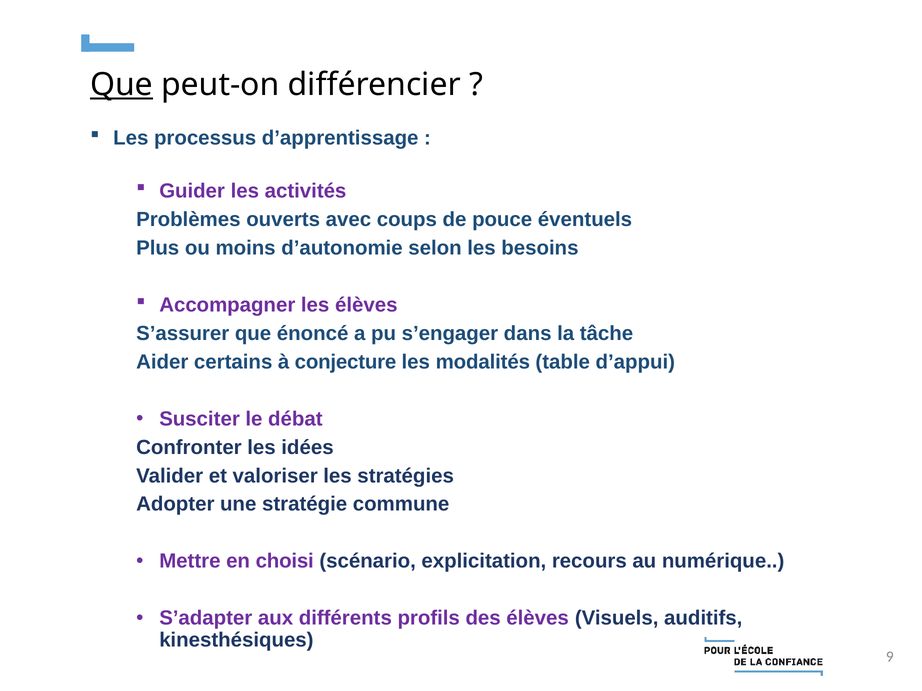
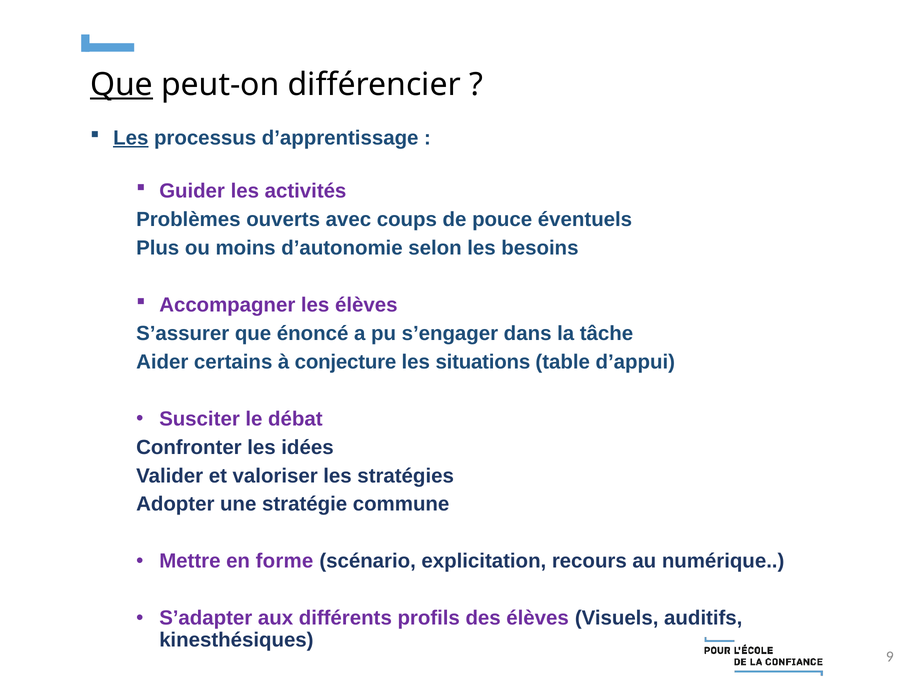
Les underline: none -> present (131, 138)
modalités: modalités -> situations (483, 362)
choisi: choisi -> forme (284, 562)
